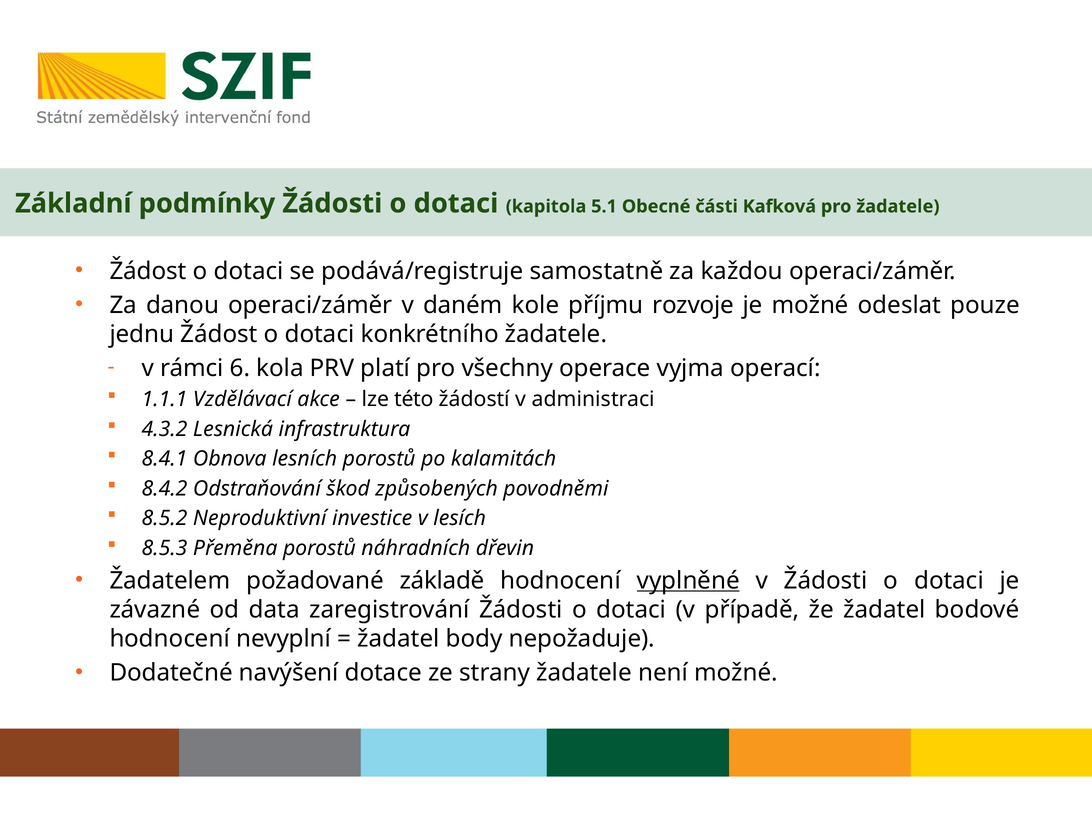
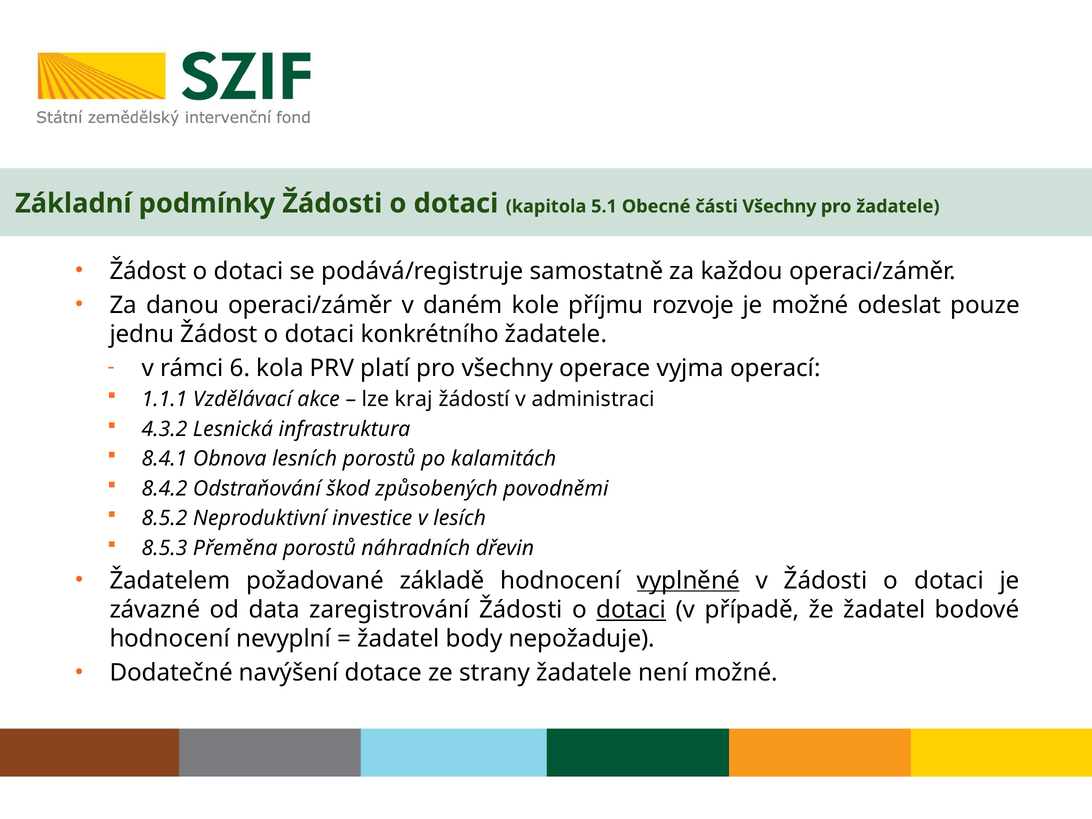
části Kafková: Kafková -> Všechny (779, 206)
této: této -> kraj (414, 399)
dotaci underline: none -> present (631, 610)
